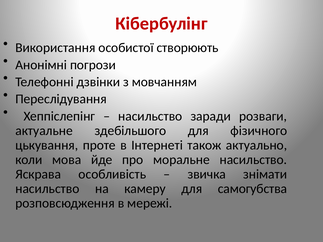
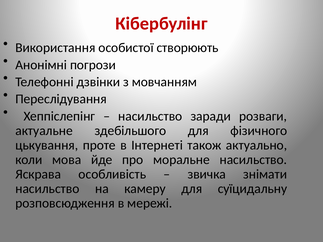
самогубства: самогубства -> суїцидальну (252, 189)
